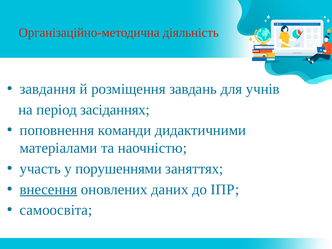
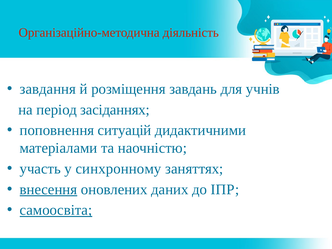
команди: команди -> ситуацій (125, 130)
порушеннями: порушеннями -> синхронному (118, 169)
самоосвіта underline: none -> present (56, 210)
